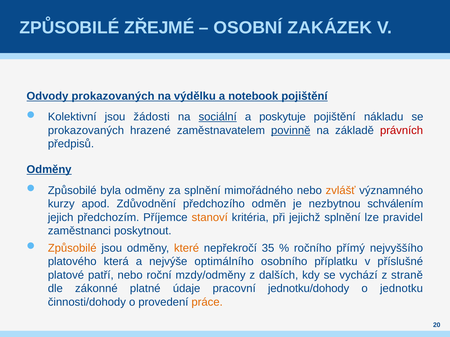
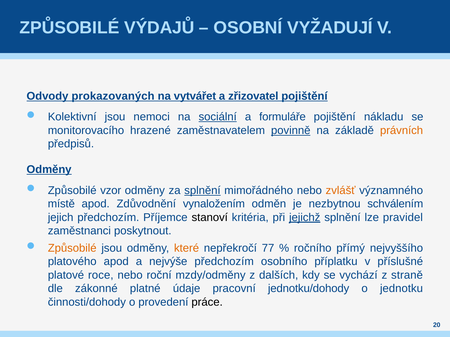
ZŘEJMÉ: ZŘEJMÉ -> VÝDAJŮ (159, 28)
ZAKÁZEK: ZAKÁZEK -> VYŽADUJÍ (330, 28)
výdělku: výdělku -> vytvářet (195, 96)
notebook: notebook -> zřizovatel (253, 96)
žádosti: žádosti -> nemoci (152, 117)
poskytuje: poskytuje -> formuláře (283, 117)
prokazovaných: prokazovaných -> monitorovacího (86, 131)
právních colour: red -> orange (402, 131)
byla: byla -> vzor (111, 191)
splnění underline: none -> present (202, 191)
kurzy: kurzy -> místě (61, 204)
předchozího: předchozího -> vynaložením (214, 204)
stanoví colour: orange -> black (210, 218)
jejichž underline: none -> present (305, 218)
35: 35 -> 77 (268, 248)
platového která: která -> apod (116, 262)
nejvýše optimálního: optimálního -> předchozím (224, 262)
patří: patří -> roce (101, 275)
práce colour: orange -> black (207, 302)
